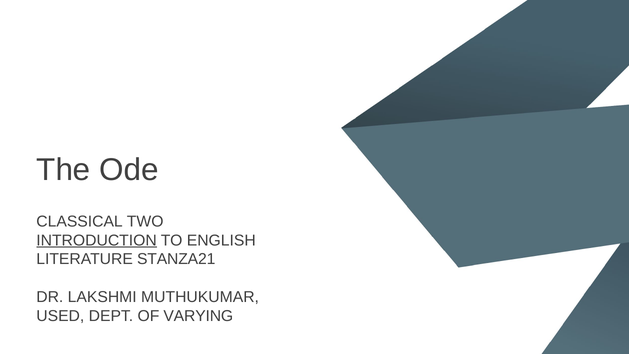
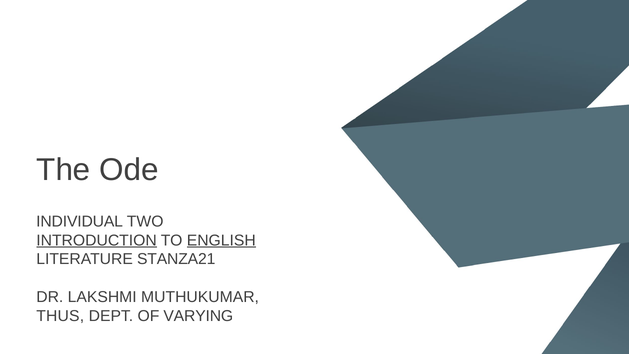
CLASSICAL: CLASSICAL -> INDIVIDUAL (80, 221)
ENGLISH underline: none -> present (221, 240)
USED: USED -> THUS (60, 316)
